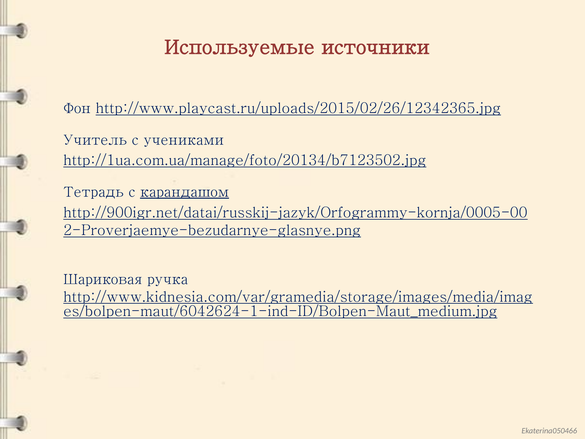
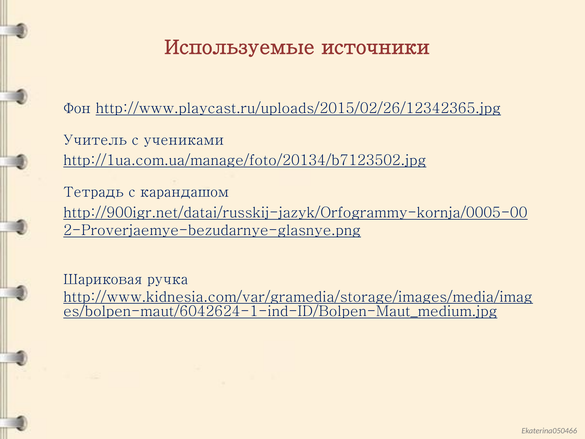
карандашом underline: present -> none (185, 192)
